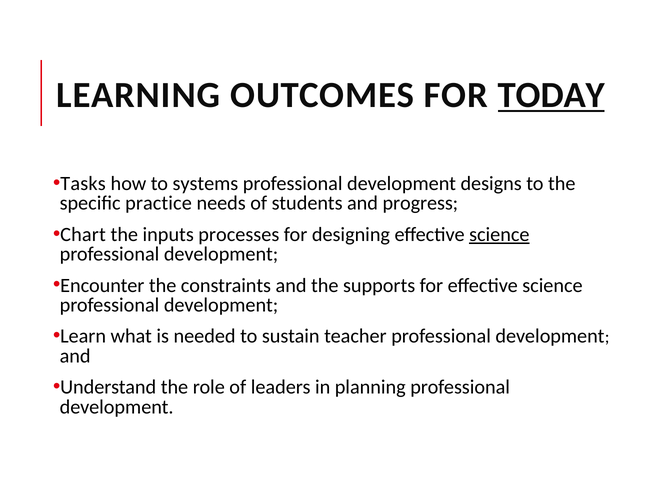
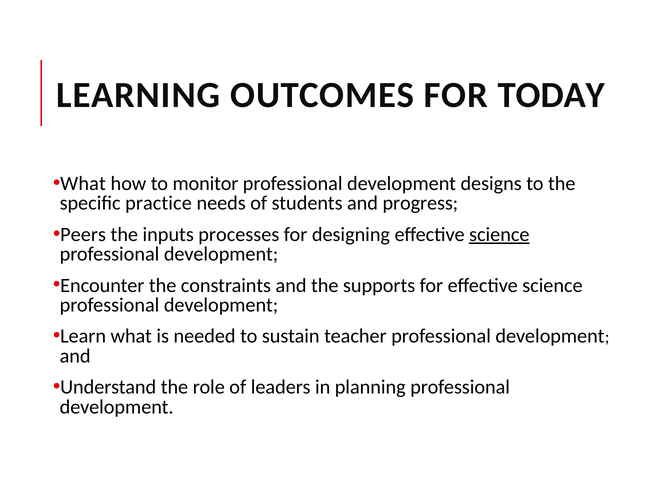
TODAY underline: present -> none (551, 95)
Tasks: Tasks -> What (83, 184)
systems: systems -> monitor (205, 184)
Chart: Chart -> Peers (83, 235)
